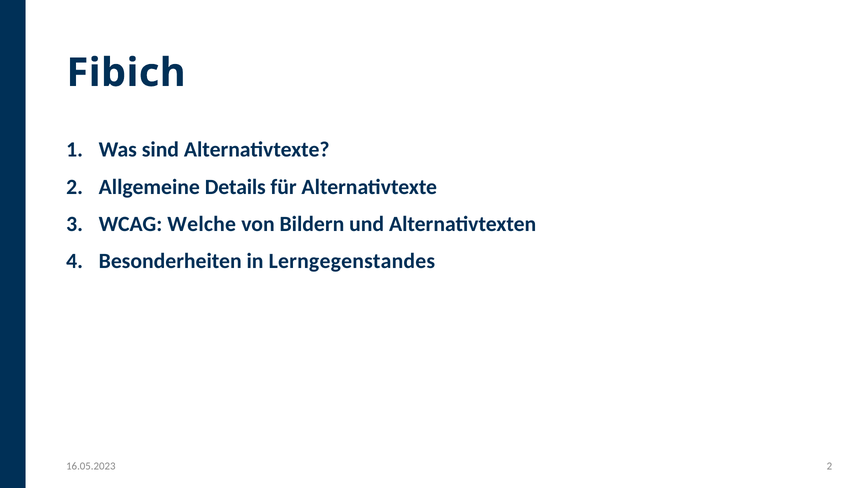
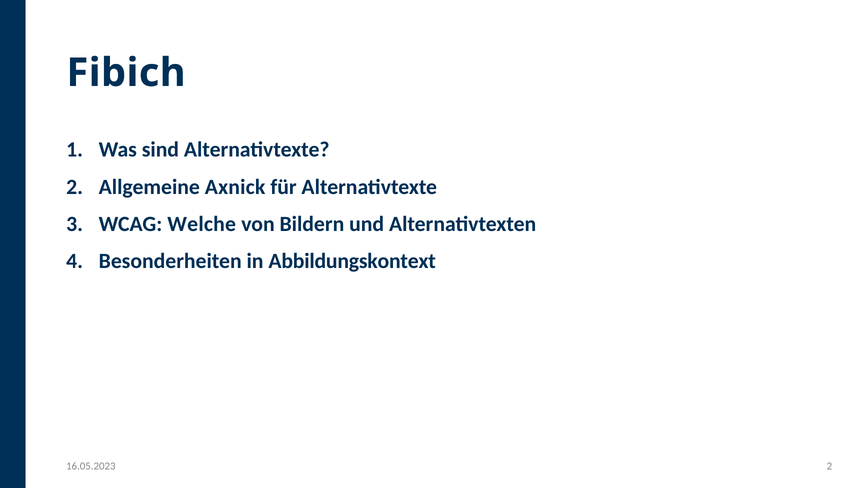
Details: Details -> Axnick (235, 187)
Lerngegenstandes: Lerngegenstandes -> Abbildungskontext (352, 261)
